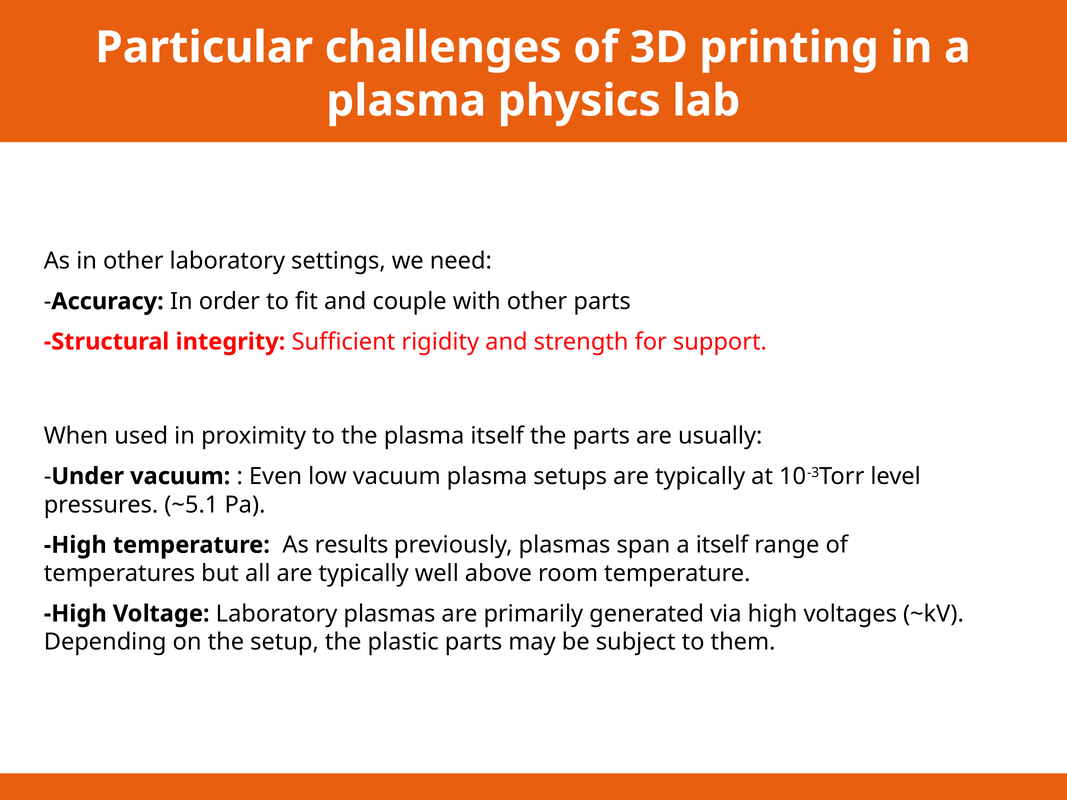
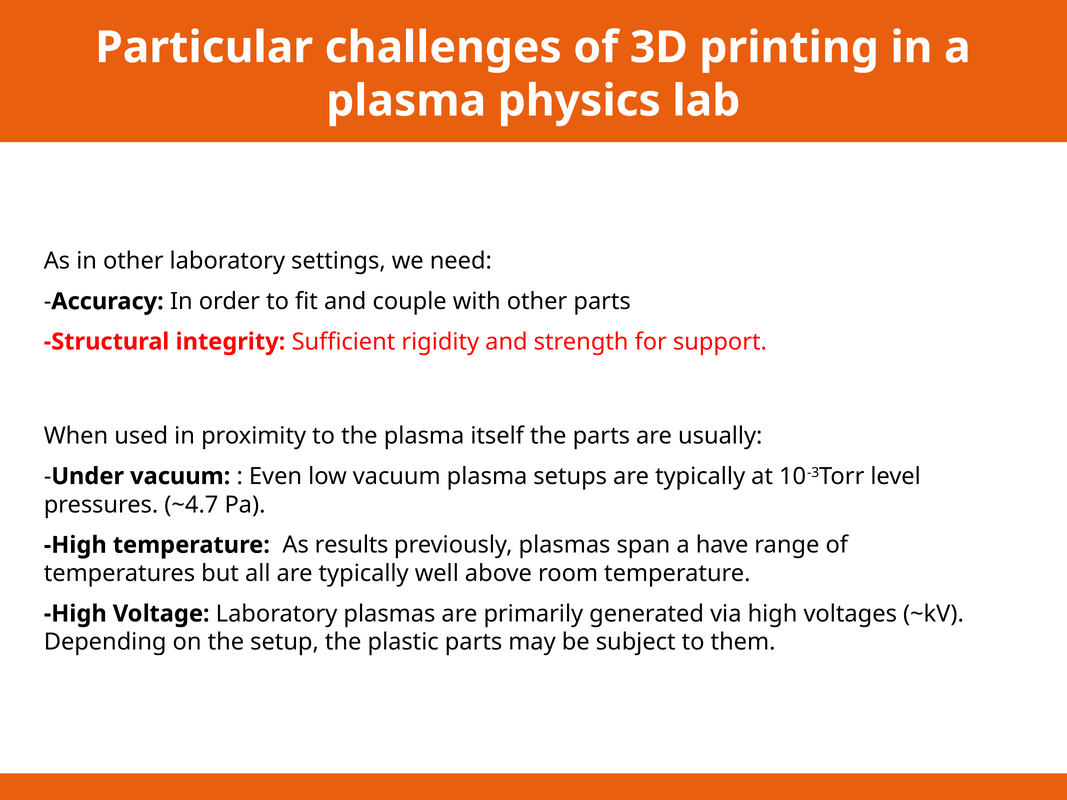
~5.1: ~5.1 -> ~4.7 (191, 505)
a itself: itself -> have (722, 545)
